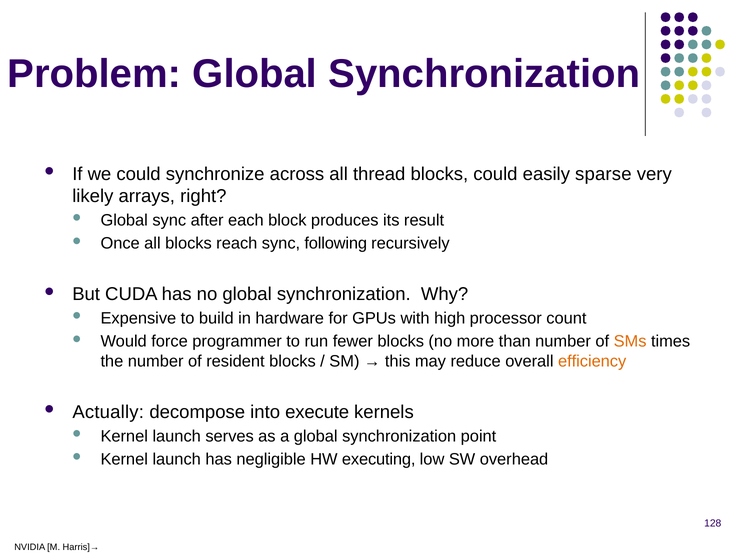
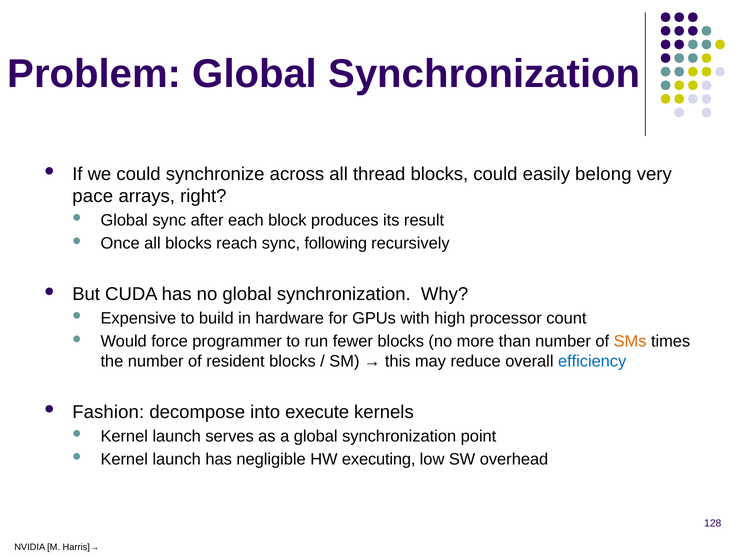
sparse: sparse -> belong (603, 174)
likely: likely -> pace (93, 196)
efficiency colour: orange -> blue (592, 361)
Actually: Actually -> Fashion (108, 412)
